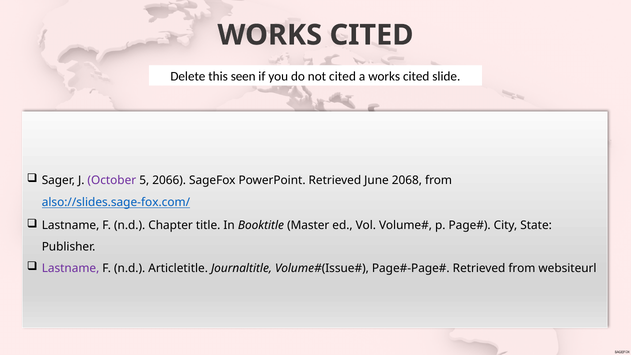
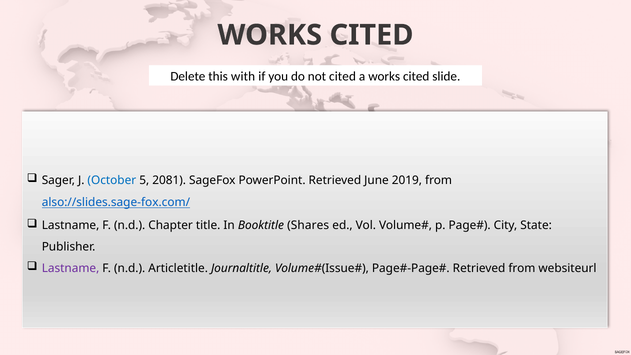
seen: seen -> with (243, 76)
October colour: purple -> blue (112, 180)
2066: 2066 -> 2081 (169, 180)
2068: 2068 -> 2019 (407, 180)
Master: Master -> Shares (308, 226)
